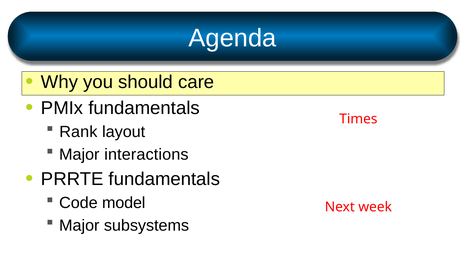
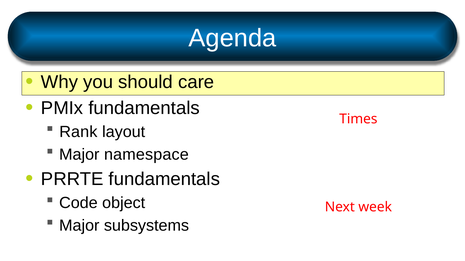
interactions: interactions -> namespace (146, 155)
model: model -> object (124, 203)
